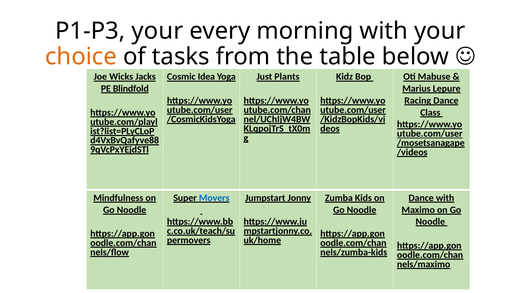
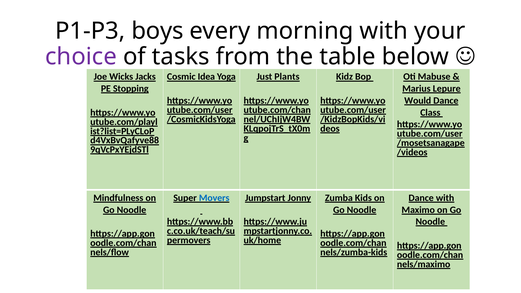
P1-P3 your: your -> boys (158, 31)
choice colour: orange -> purple (81, 57)
Blindfold: Blindfold -> Stopping (131, 89)
Racing: Racing -> Would (418, 101)
